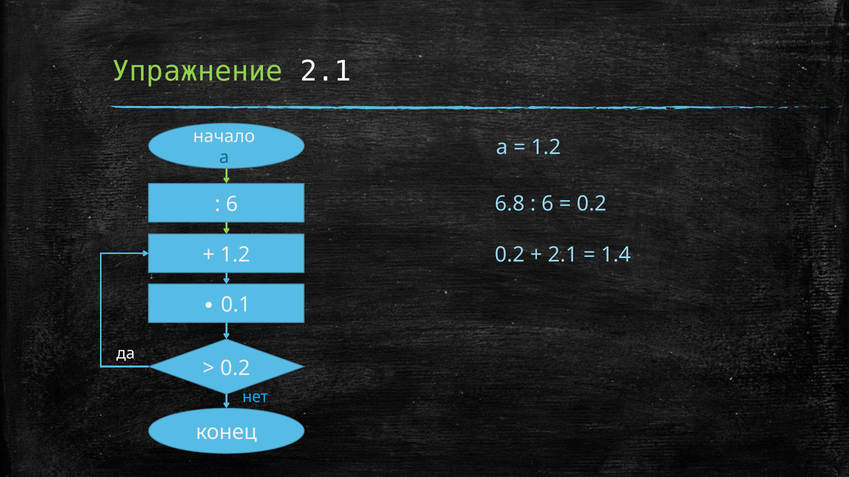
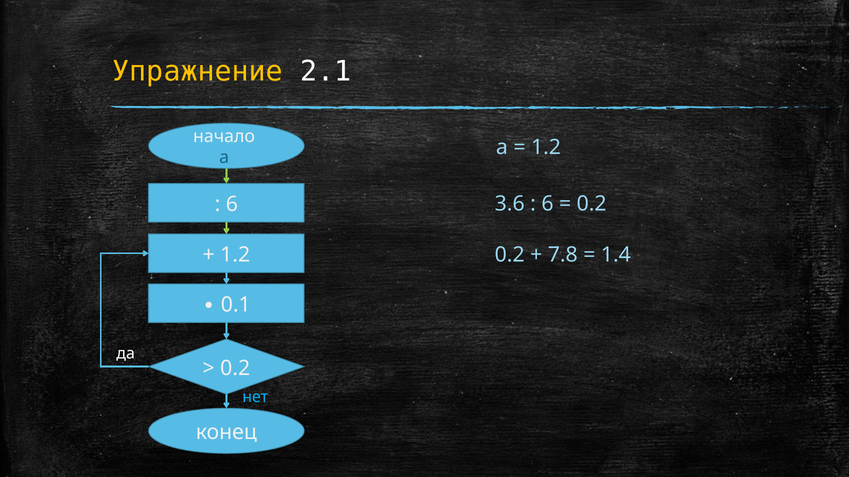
Упражнение colour: light green -> yellow (198, 72)
6.8: 6.8 -> 3.6 (510, 204)
2.1: 2.1 -> 7.8 (563, 255)
